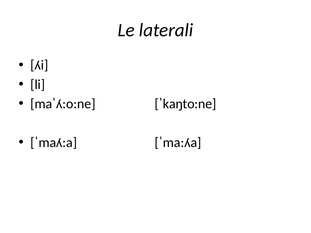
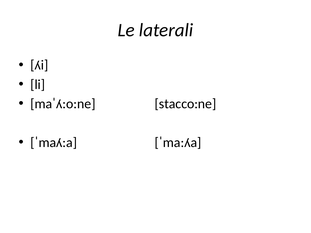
ˈkaŋto:ne: ˈkaŋto:ne -> stacco:ne (186, 104)
